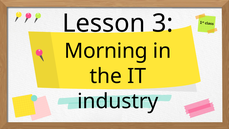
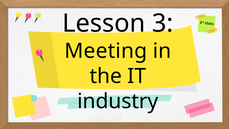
Morning: Morning -> Meeting (106, 51)
